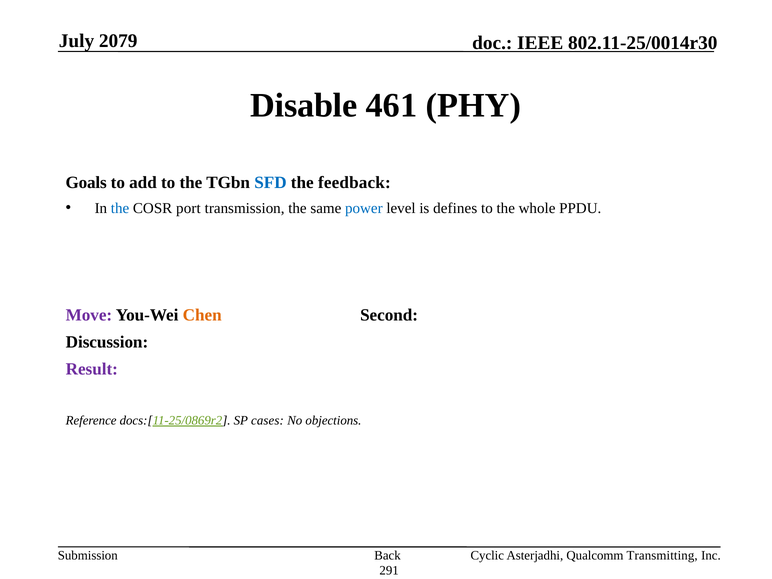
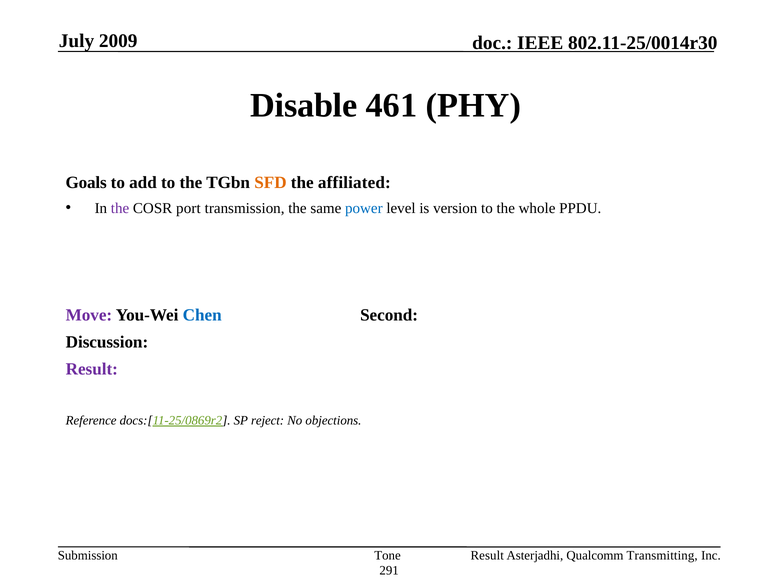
2079: 2079 -> 2009 (118, 41)
SFD colour: blue -> orange (271, 183)
feedback: feedback -> affiliated (354, 183)
the colour: blue -> purple (120, 208)
defines: defines -> version (455, 208)
Chen colour: orange -> blue (202, 315)
cases: cases -> reject (268, 420)
Back: Back -> Tone (388, 555)
Cyclic: Cyclic -> Result (487, 555)
